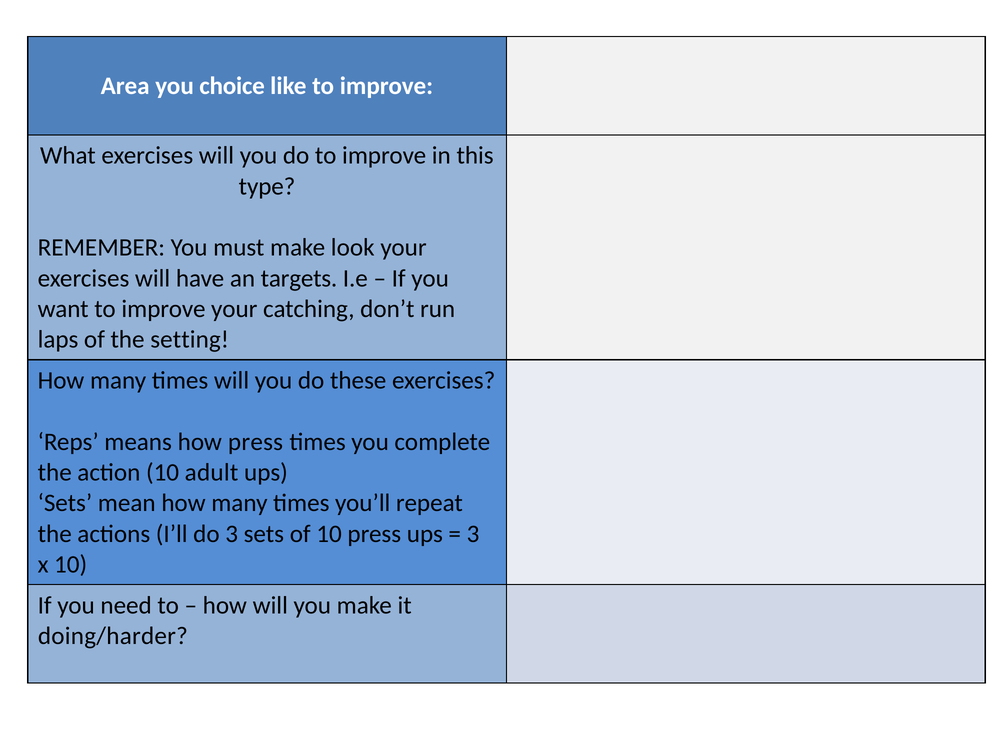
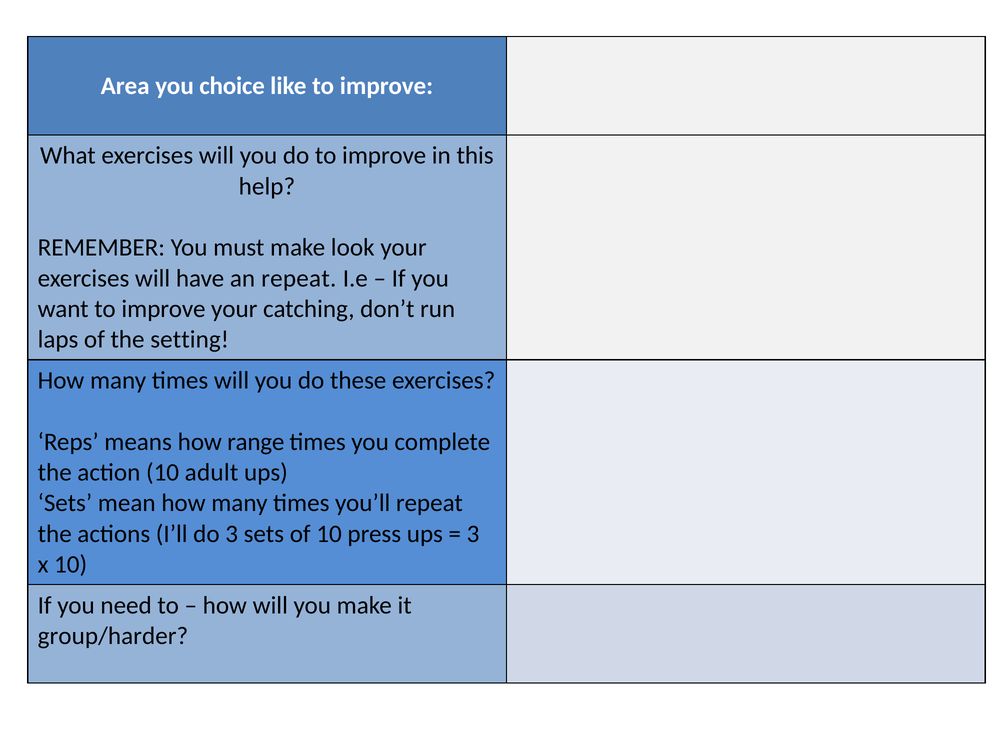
type: type -> help (267, 186)
an targets: targets -> repeat (299, 278)
how press: press -> range (256, 442)
doing/harder: doing/harder -> group/harder (113, 636)
